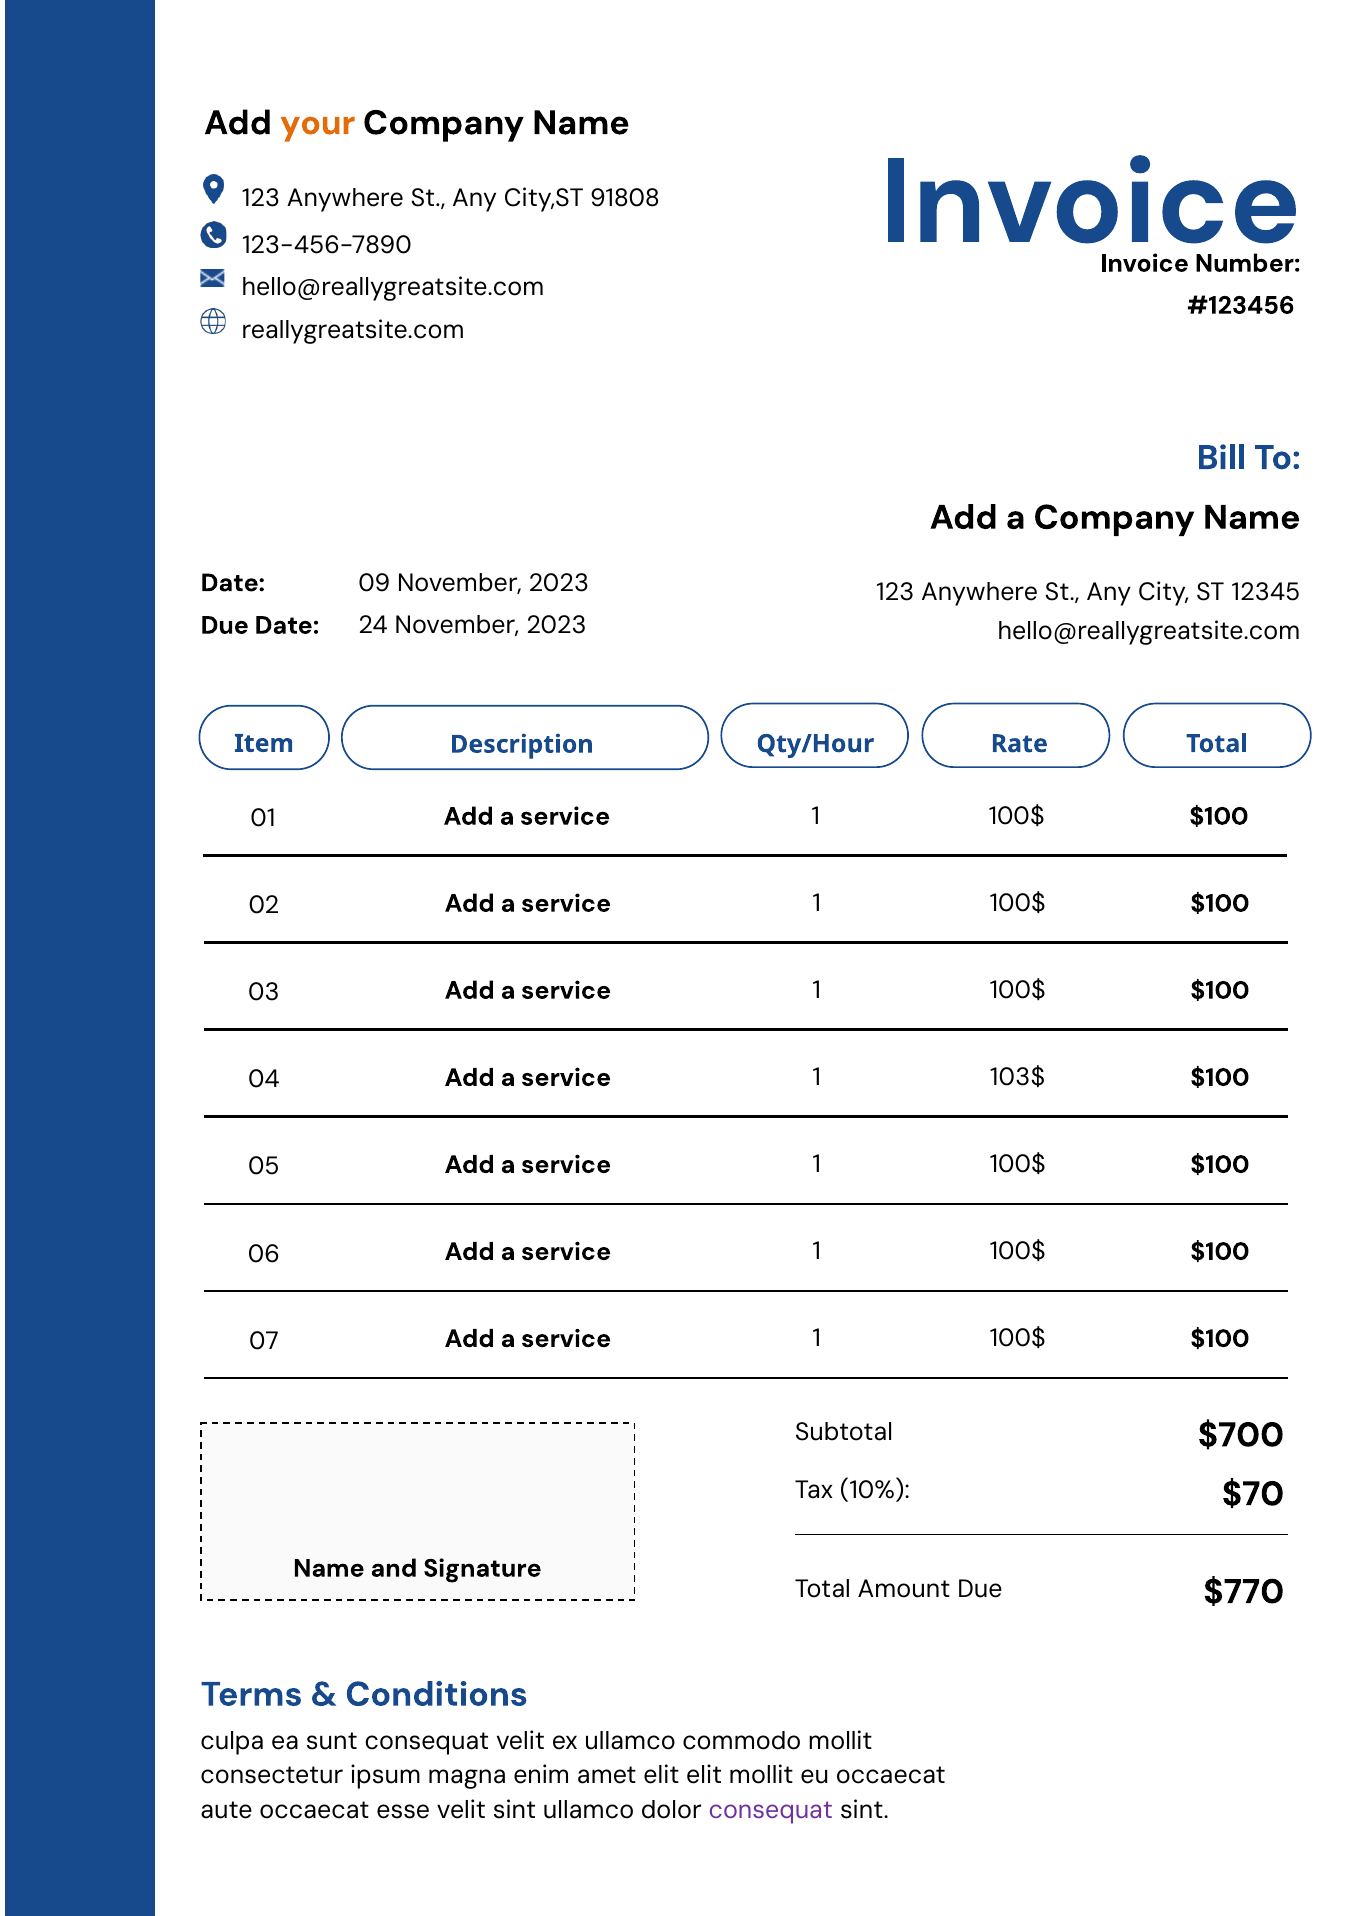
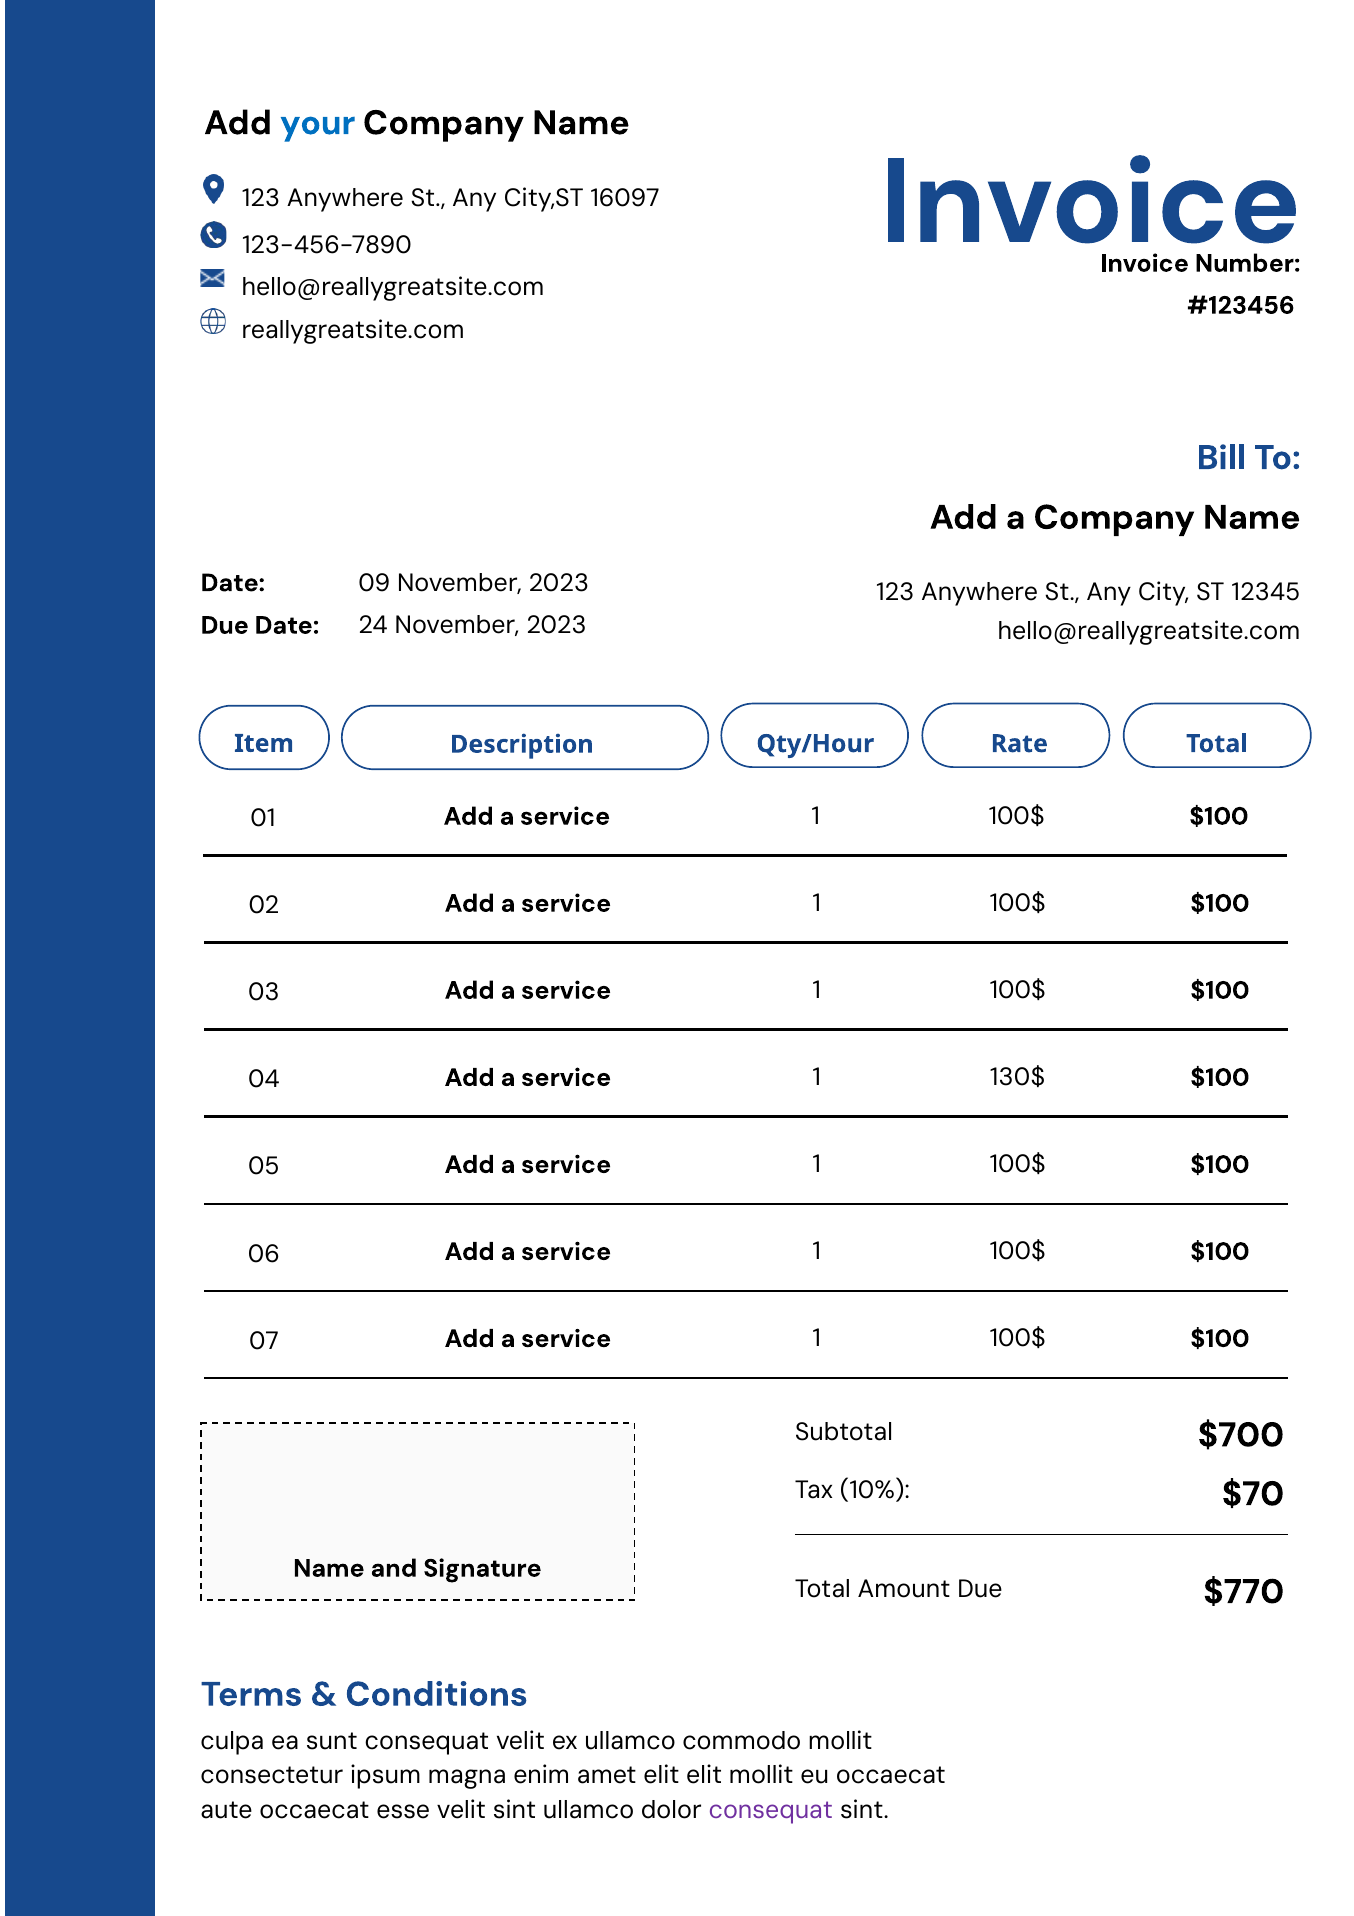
your colour: orange -> blue (318, 123)
91808: 91808 -> 16097 (625, 198)
103$: 103$ -> 130$ (1018, 1078)
